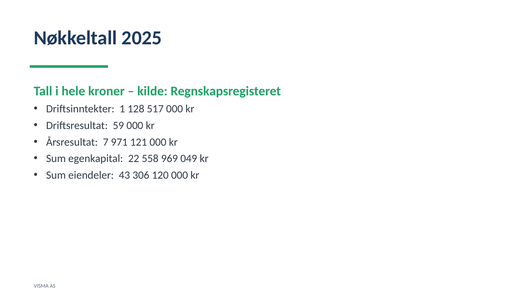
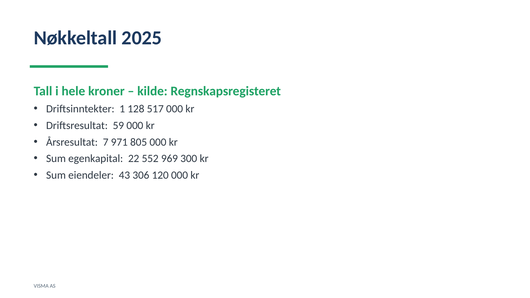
121: 121 -> 805 (139, 142)
558: 558 -> 552 (150, 159)
049: 049 -> 300 (189, 159)
